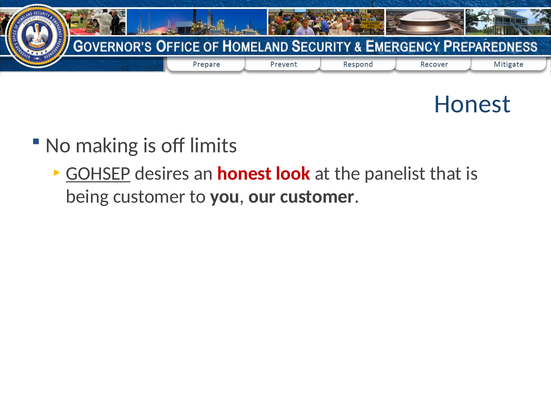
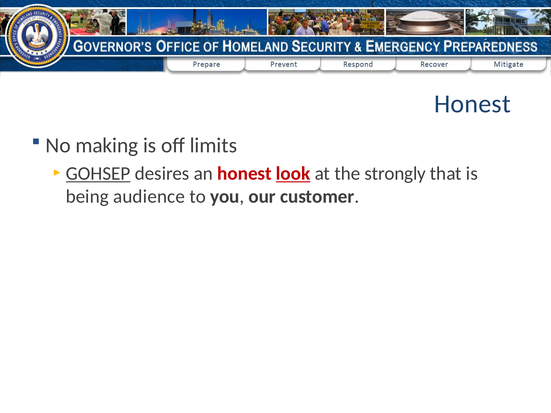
look underline: none -> present (293, 174)
panelist: panelist -> strongly (395, 174)
being customer: customer -> audience (149, 197)
